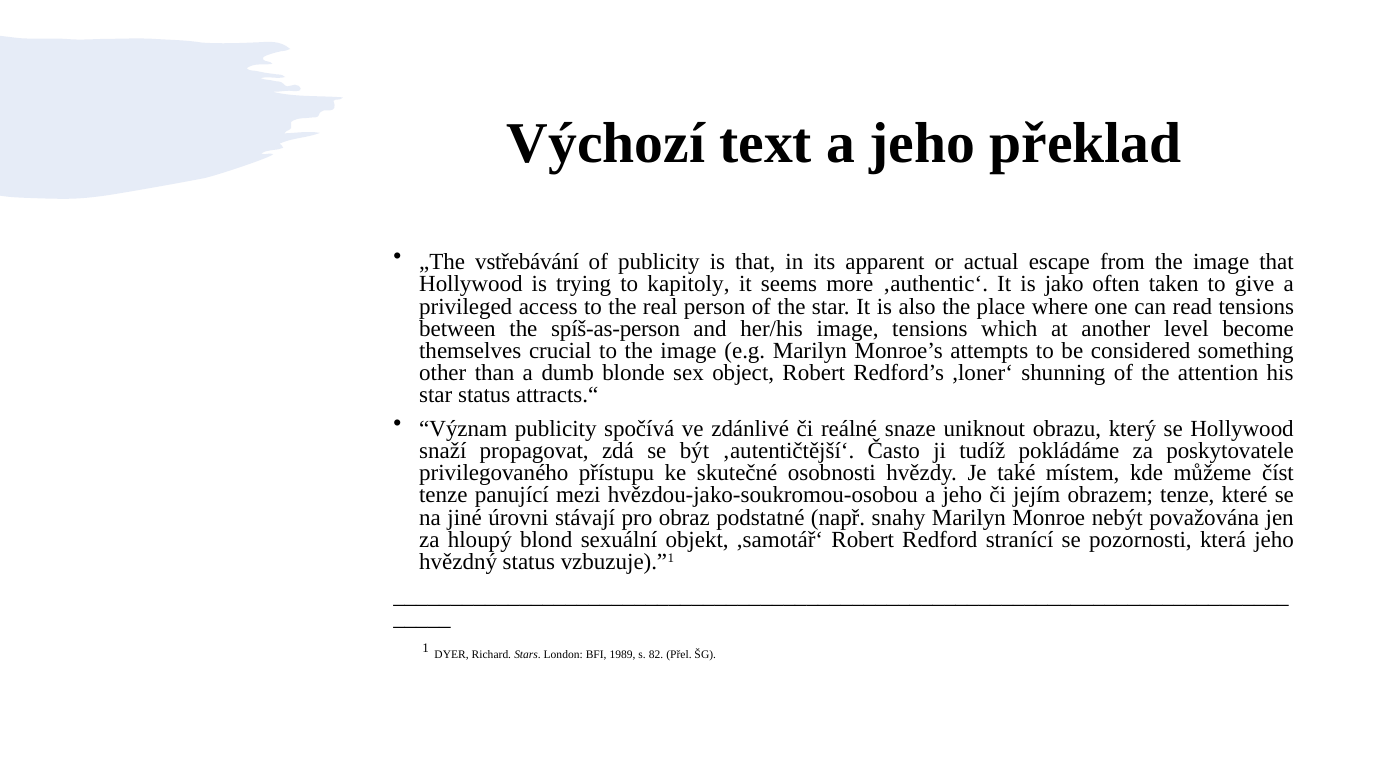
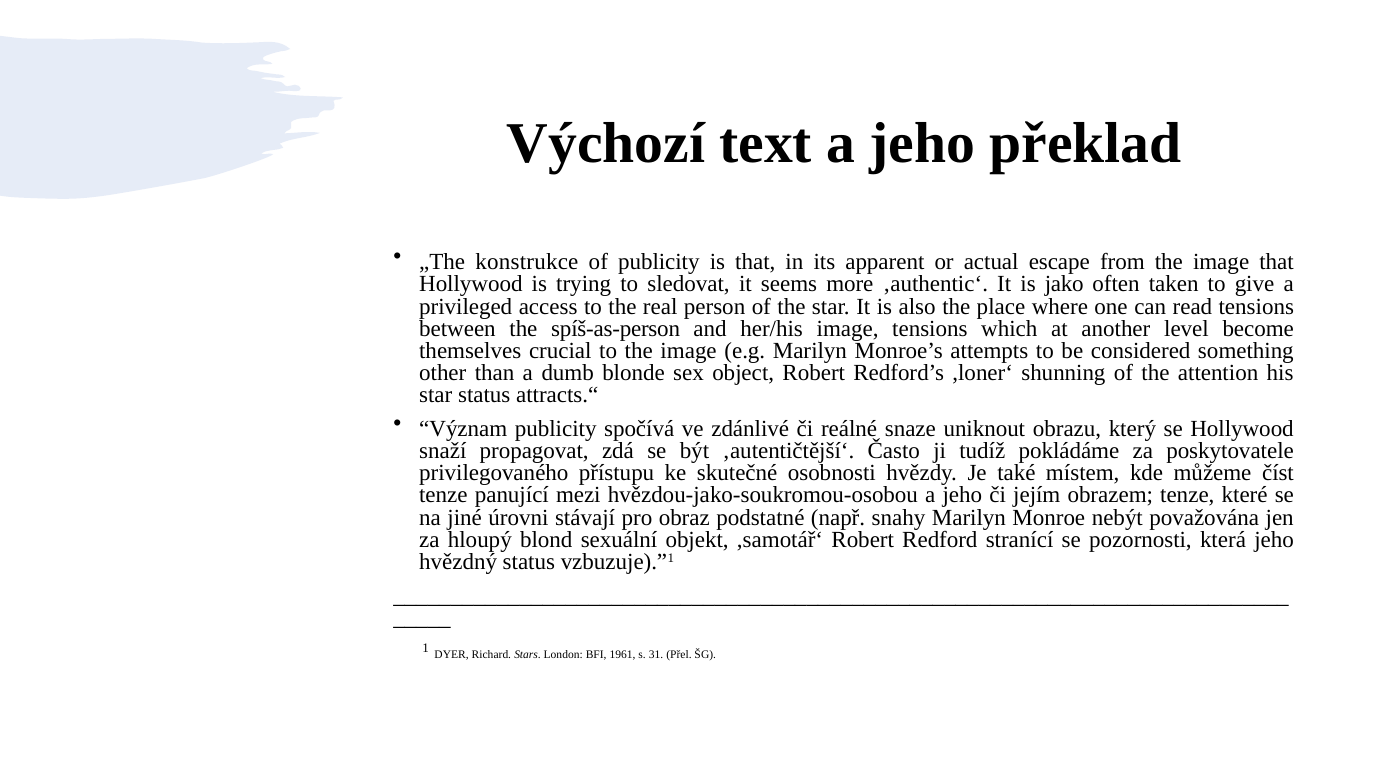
vstřebávání: vstřebávání -> konstrukce (527, 262)
kapitoly: kapitoly -> sledovat (689, 284)
1989: 1989 -> 1961 (623, 655)
82: 82 -> 31 (656, 655)
